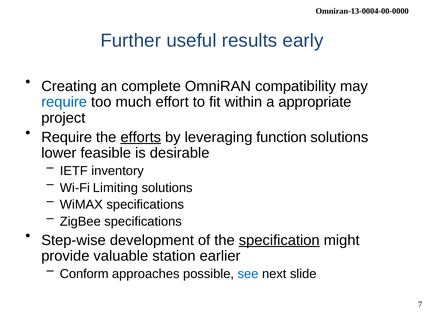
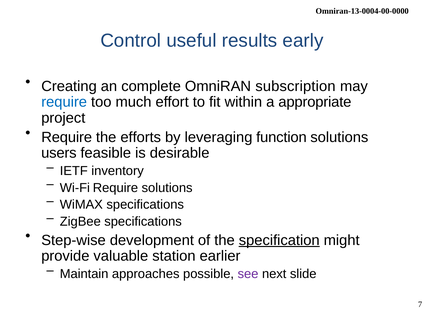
Further: Further -> Control (131, 41)
compatibility: compatibility -> subscription (295, 86)
efforts underline: present -> none (141, 137)
lower: lower -> users (59, 153)
Wi-Fi Limiting: Limiting -> Require (115, 188)
Conform: Conform -> Maintain (84, 274)
see colour: blue -> purple (248, 274)
